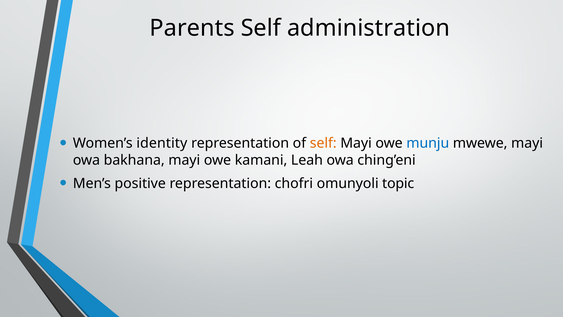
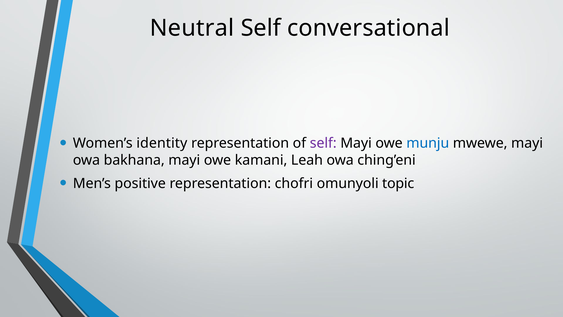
Parents: Parents -> Neutral (192, 28)
administration: administration -> conversational (368, 28)
self colour: orange -> purple (323, 143)
